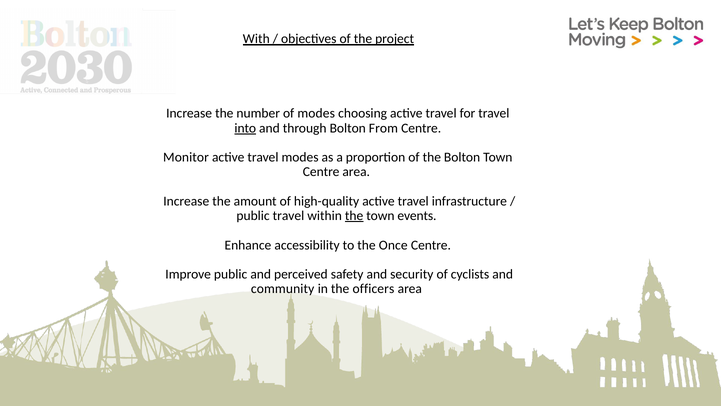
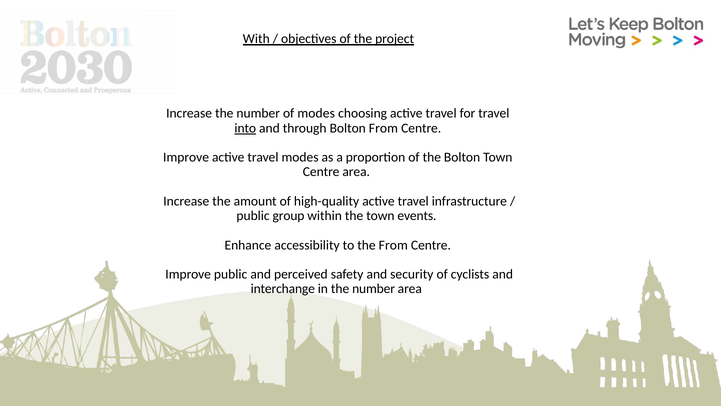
Monitor: Monitor -> Improve (186, 157)
public travel: travel -> group (289, 216)
the underline: present -> none (354, 216)
the Once: Once -> From (393, 245)
community: community -> interchange (283, 289)
in the officers: officers -> number (374, 289)
